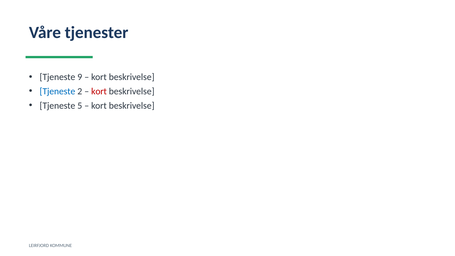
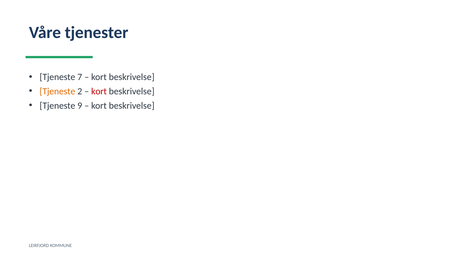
9: 9 -> 7 (80, 77)
Tjeneste colour: blue -> orange (57, 91)
5: 5 -> 9 (80, 106)
